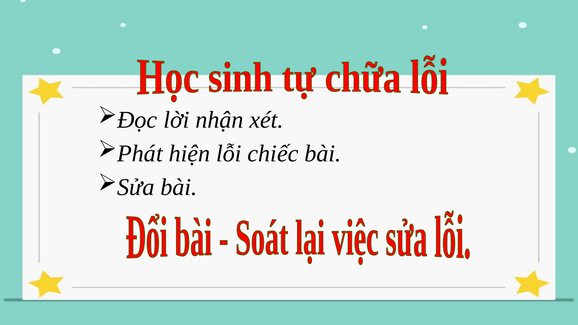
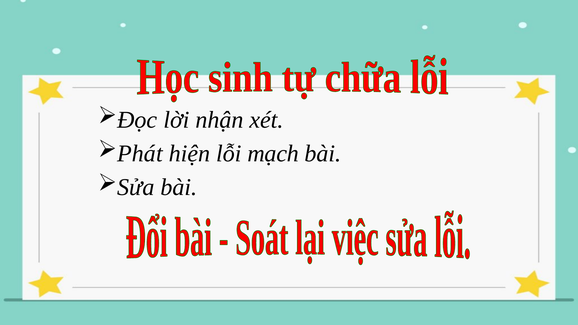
chiếc: chiếc -> mạch (273, 154)
